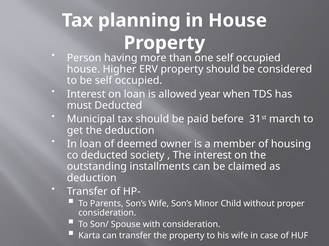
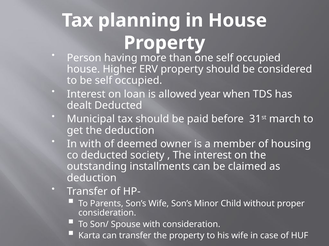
must: must -> dealt (79, 106)
In loan: loan -> with (91, 144)
